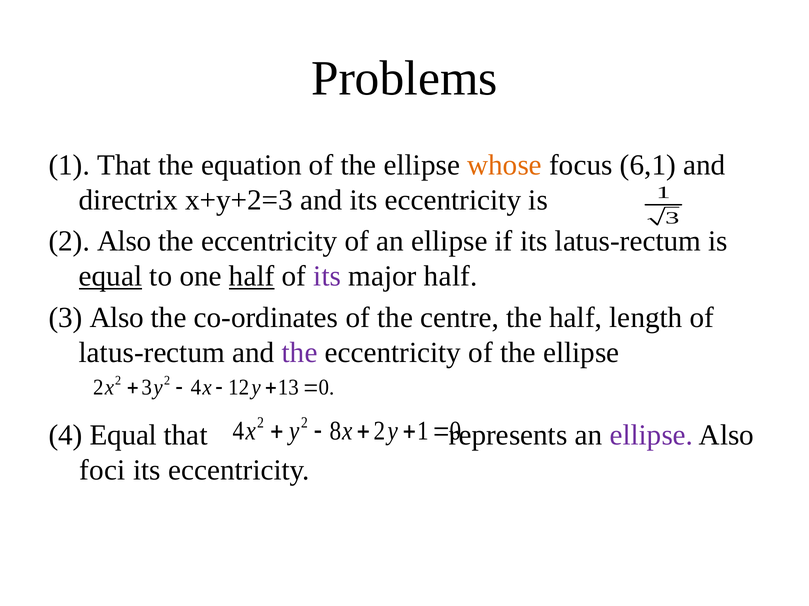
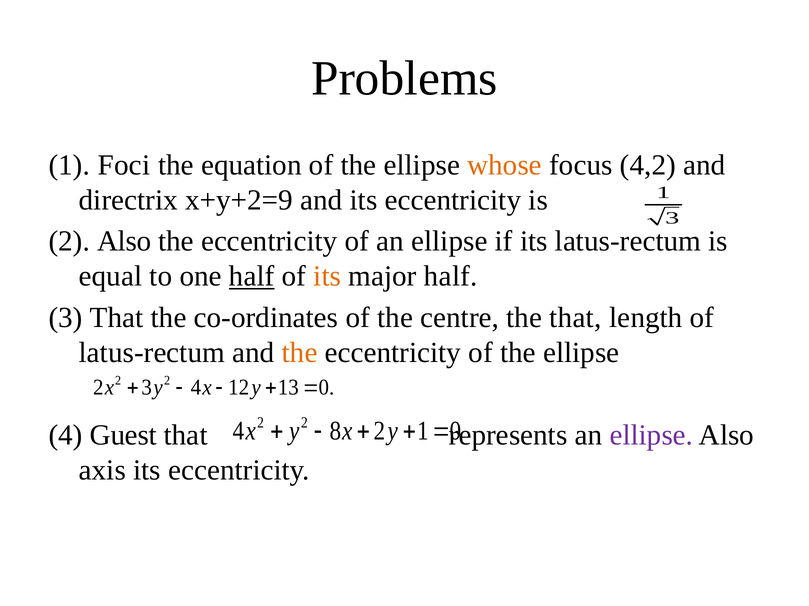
1 That: That -> Foci (124, 165)
6,1: 6,1 -> 4,2 (648, 165)
x+y+2=3: x+y+2=3 -> x+y+2=9 (239, 200)
equal underline: present -> none (110, 277)
its colour: purple -> orange (327, 277)
3 Also: Also -> That (117, 318)
the half: half -> that (576, 318)
the colour: purple -> orange (300, 353)
4 Equal: Equal -> Guest (123, 436)
foci: foci -> axis (102, 471)
